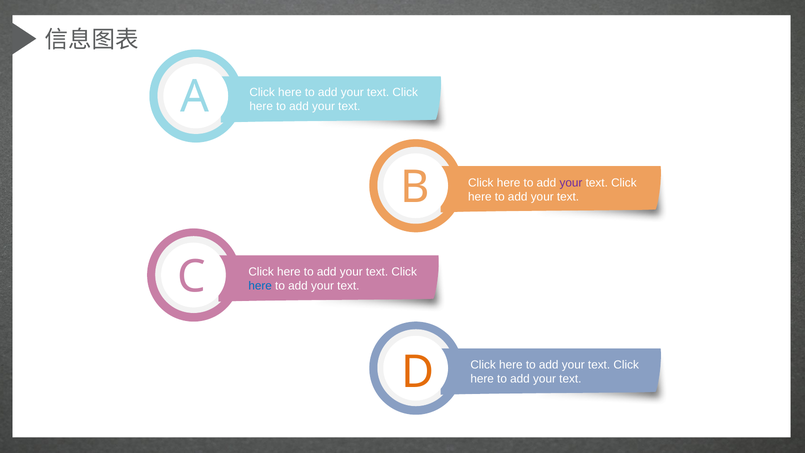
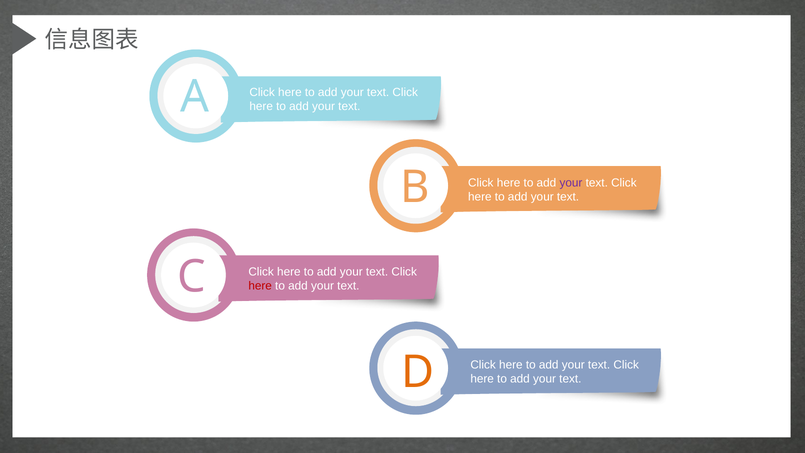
here colour: blue -> red (260, 286)
